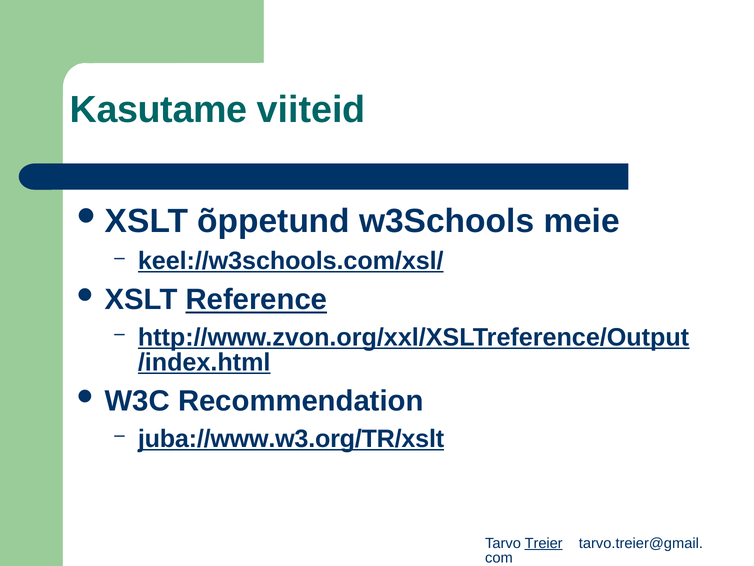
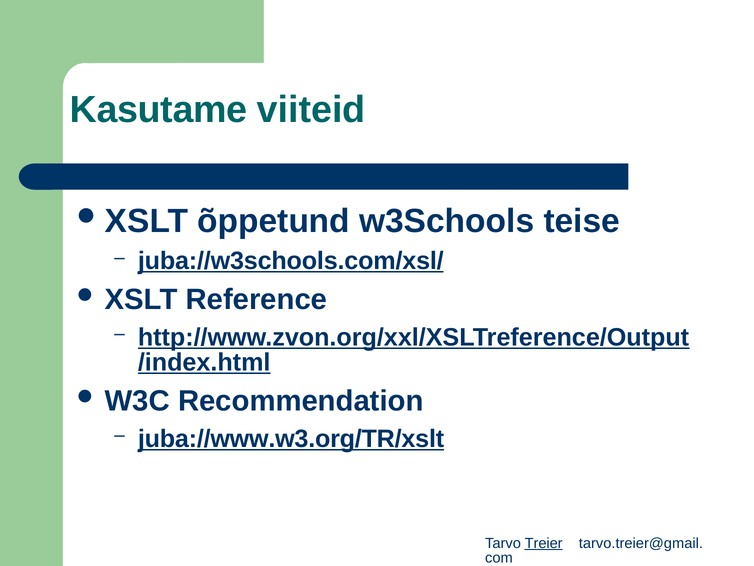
meie: meie -> teise (582, 221)
keel://w3schools.com/xsl/: keel://w3schools.com/xsl/ -> juba://w3schools.com/xsl/ (291, 261)
Reference underline: present -> none (256, 299)
